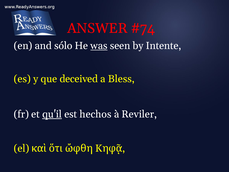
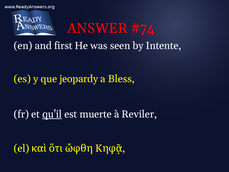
sólo: sólo -> first (63, 46)
was underline: present -> none (99, 46)
deceived: deceived -> jeopardy (79, 79)
hechos: hechos -> muerte (96, 114)
